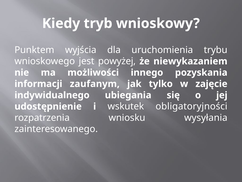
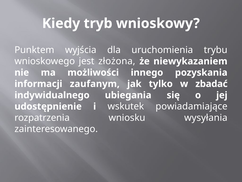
powyżej: powyżej -> złożona (117, 61)
zajęcie: zajęcie -> zbadać (211, 84)
obligatoryjności: obligatoryjności -> powiadamiające (191, 106)
